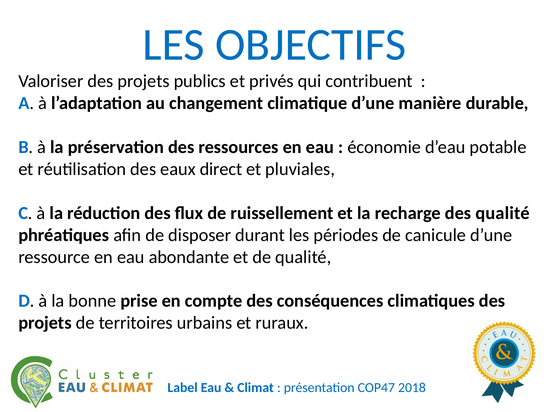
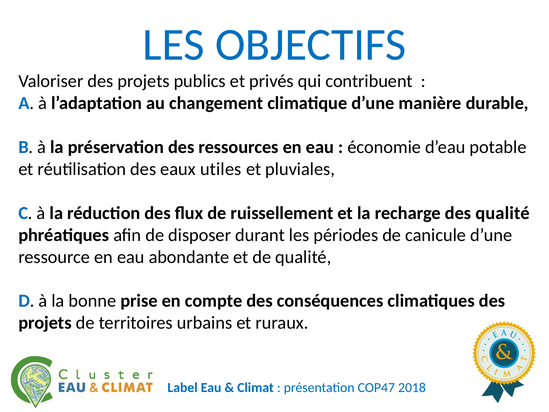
direct: direct -> utiles (221, 169)
